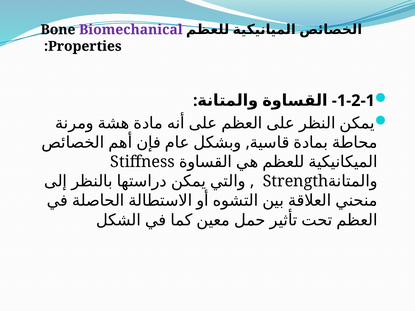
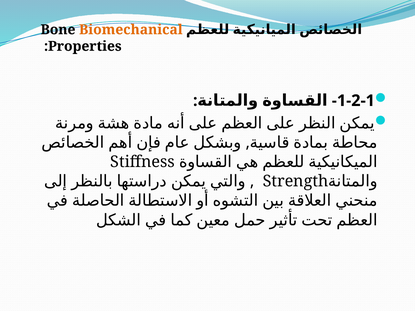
Biomechanical colour: purple -> orange (131, 30)
